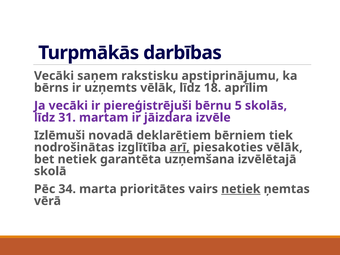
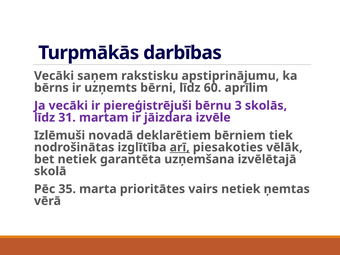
uzņemts vēlāk: vēlāk -> bērni (158, 88)
18: 18 -> 60 (212, 88)
5: 5 -> 3 (238, 106)
34: 34 -> 35 (67, 189)
netiek underline: present -> none (241, 189)
